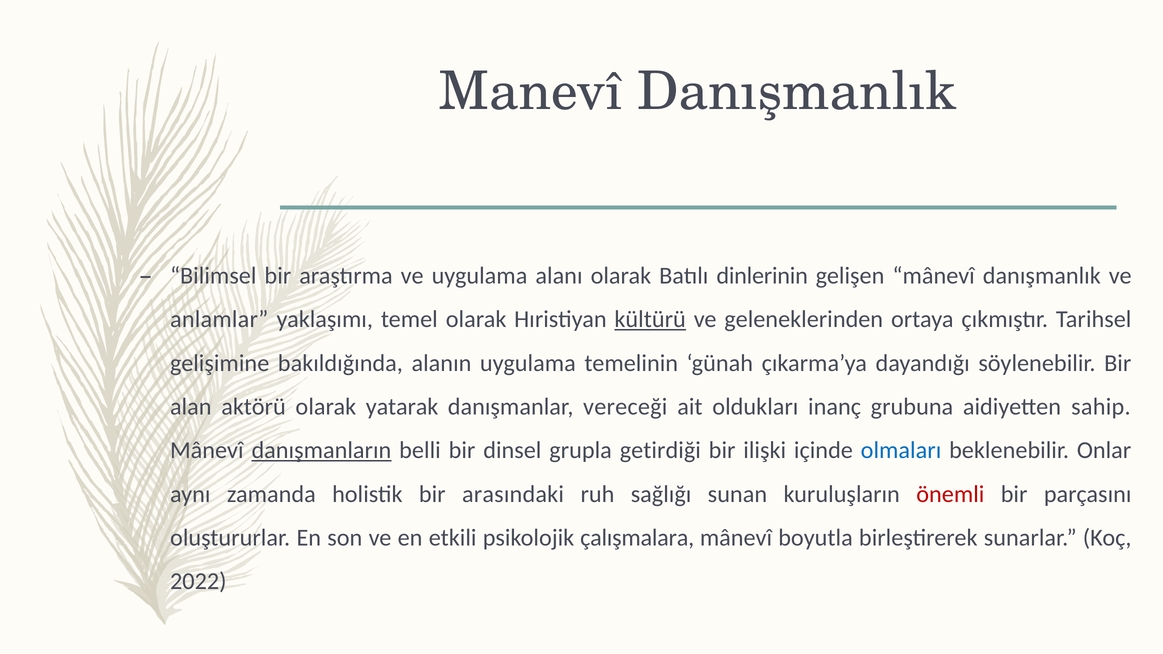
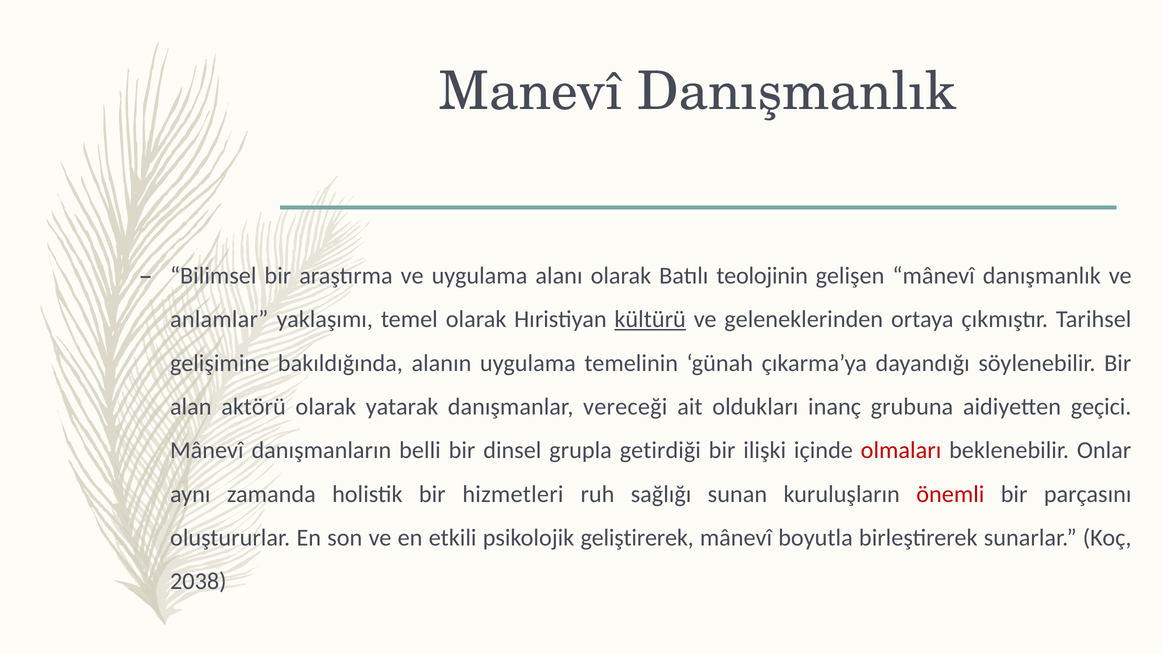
dinlerinin: dinlerinin -> teolojinin (762, 276)
sahip: sahip -> geçici (1101, 407)
danışmanların underline: present -> none (321, 451)
olmaları colour: blue -> red (901, 451)
arasındaki: arasındaki -> hizmetleri (513, 494)
çalışmalara: çalışmalara -> geliştirerek (637, 538)
2022: 2022 -> 2038 (198, 582)
